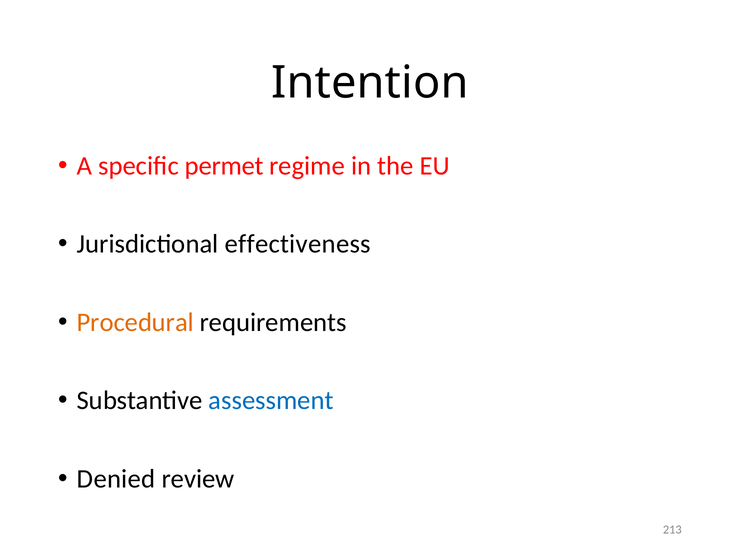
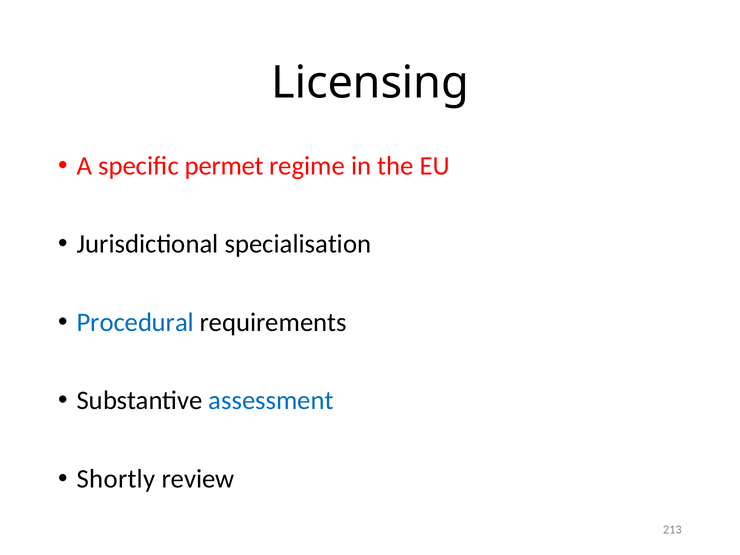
Intention: Intention -> Licensing (370, 83)
effectiveness: effectiveness -> specialisation (298, 244)
Procedural colour: orange -> blue (135, 322)
Denied: Denied -> Shortly (116, 479)
